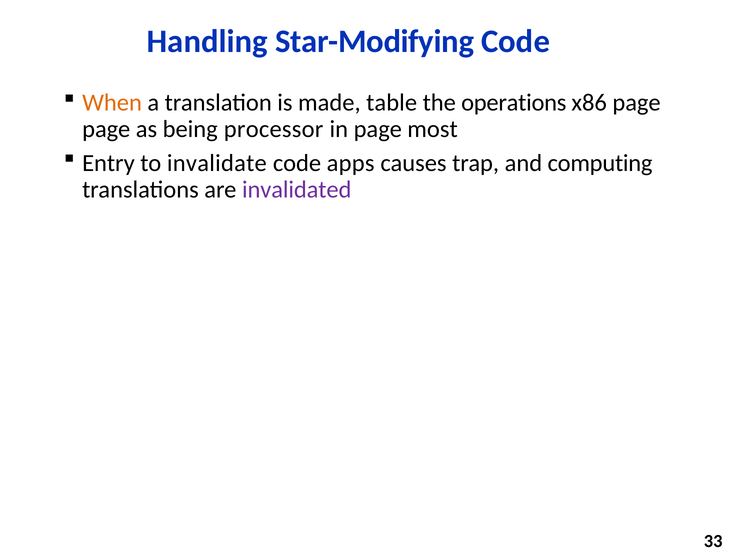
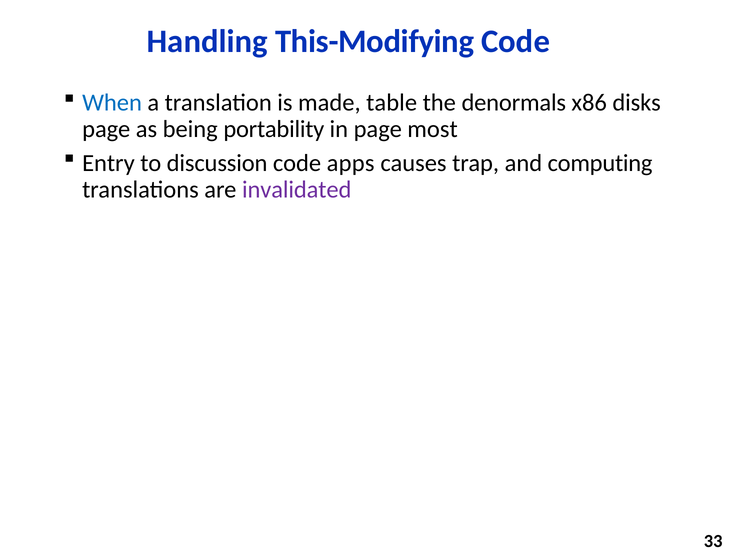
Star-Modifying: Star-Modifying -> This-Modifying (375, 42)
When colour: orange -> blue (112, 103)
operations: operations -> denormals (514, 103)
x86 page: page -> disks (637, 103)
processor: processor -> portability (274, 129)
invalidate: invalidate -> discussion (217, 163)
